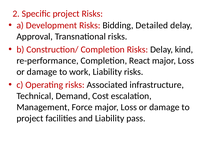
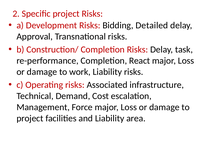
kind: kind -> task (184, 50)
pass: pass -> area (136, 119)
